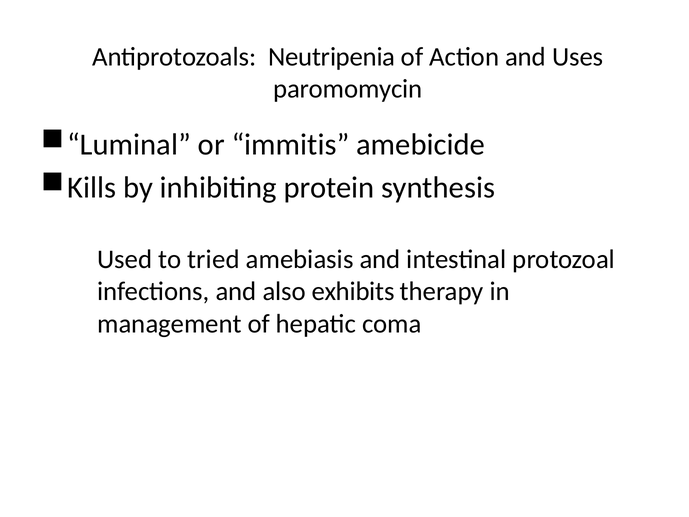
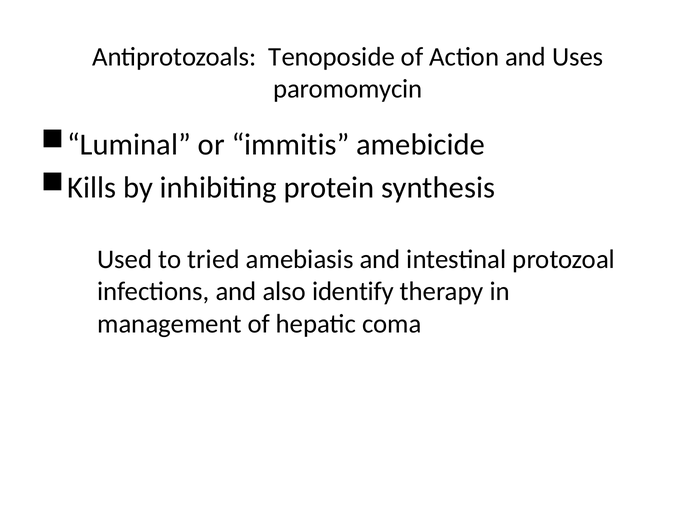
Neutripenia: Neutripenia -> Tenoposide (332, 57)
exhibits: exhibits -> identify (353, 291)
